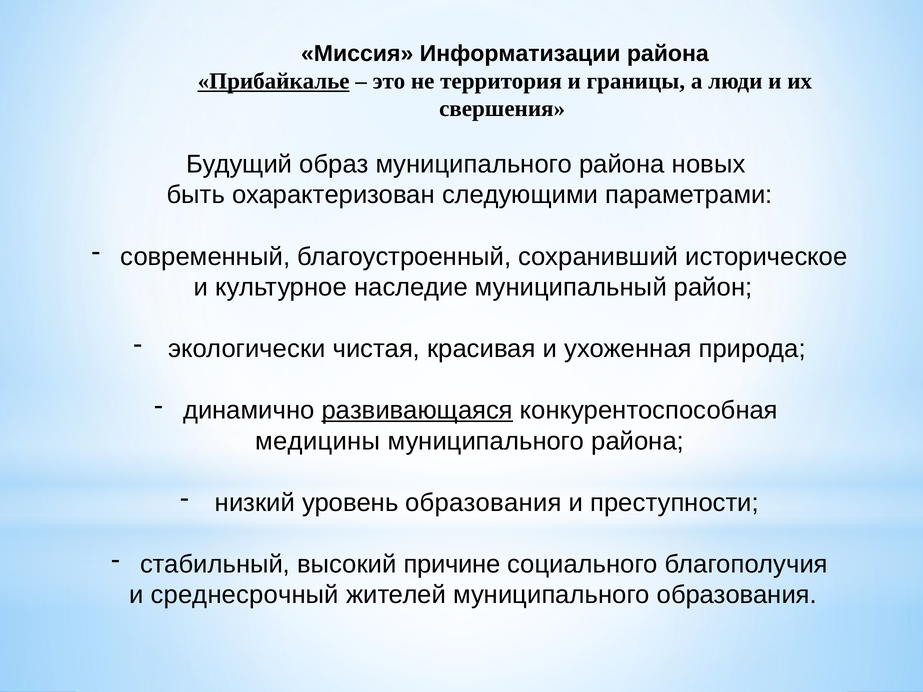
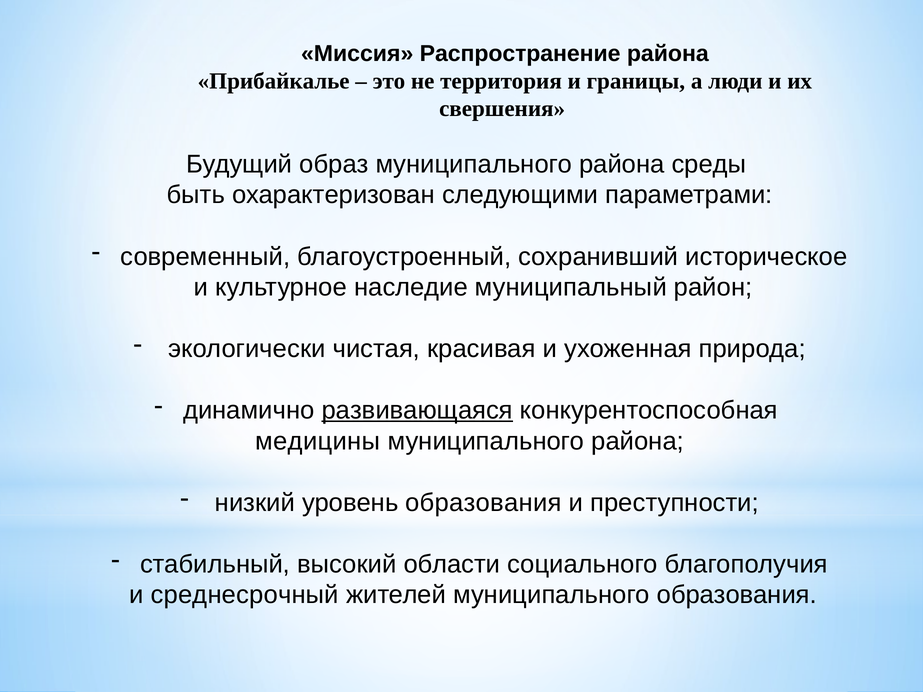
Информатизации: Информатизации -> Распространение (520, 54)
Прибайкалье underline: present -> none (274, 81)
новых: новых -> среды (709, 164)
причине: причине -> области (452, 564)
